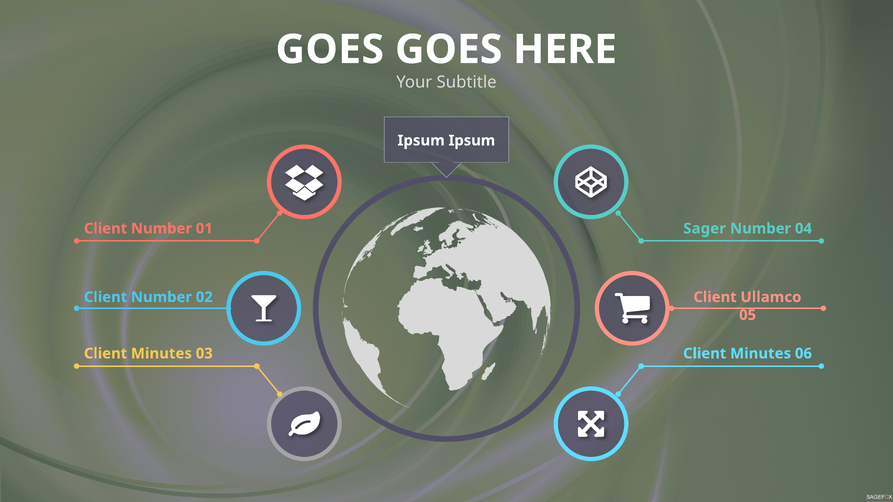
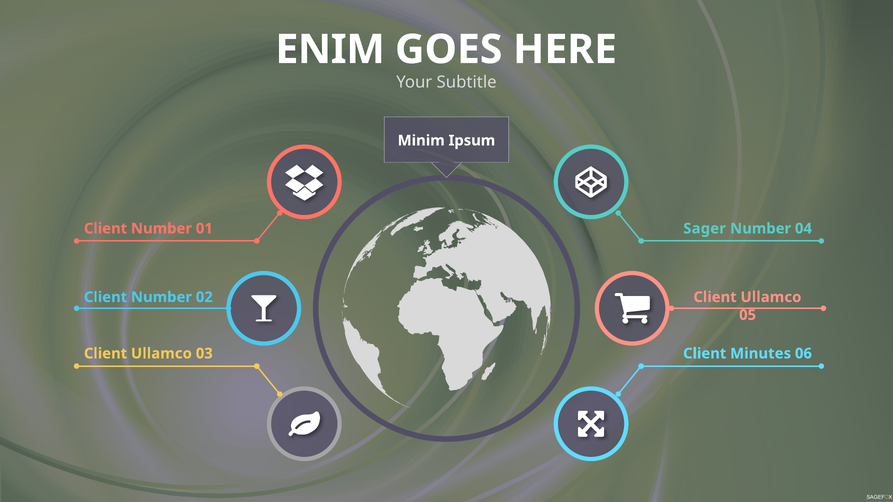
GOES: GOES -> ENIM (330, 50)
Ipsum: Ipsum -> Minim (421, 141)
Minutes: Minutes -> Ullamco (161, 354)
